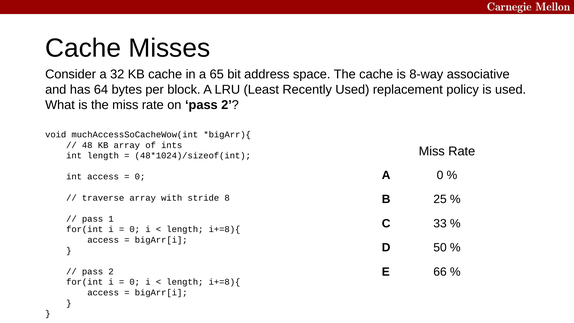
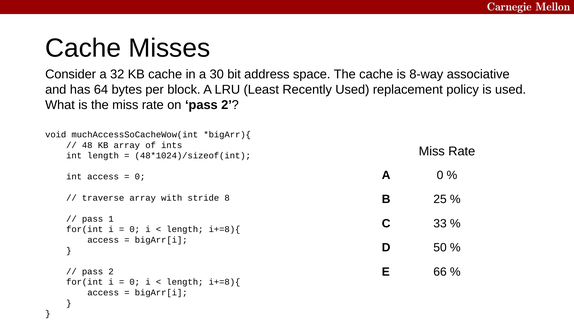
65: 65 -> 30 (217, 74)
